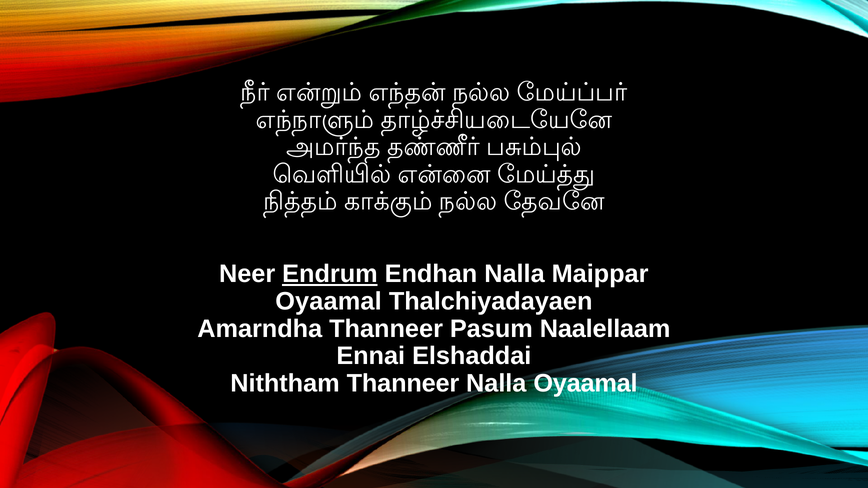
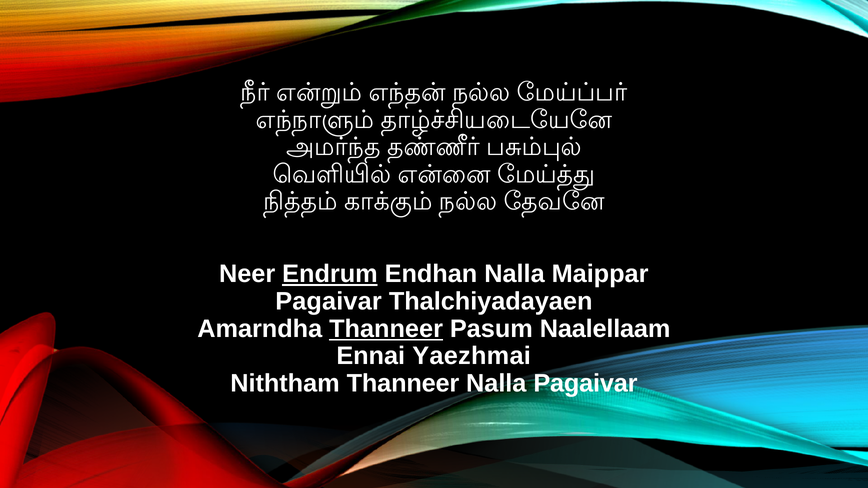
Oyaamal: Oyaamal -> Pagaivar (329, 302)
Thanneer underline: none -> present (386, 329)
Elshaddai: Elshaddai -> Yaezhmai (472, 356)
Nalla Oyaamal: Oyaamal -> Pagaivar (585, 383)
